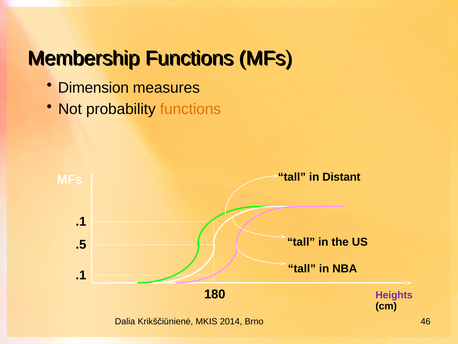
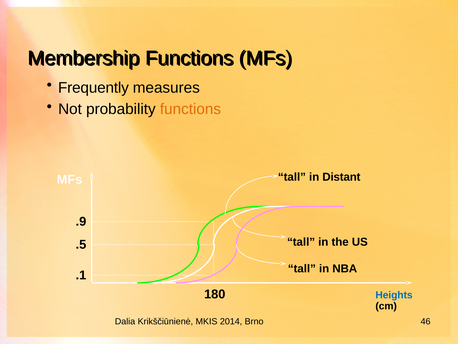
Dimension: Dimension -> Frequently (93, 88)
.1: .1 -> .9 (81, 221)
Heights colour: purple -> blue (394, 295)
